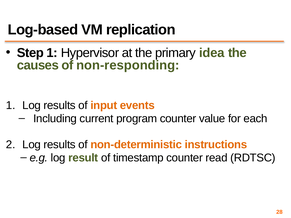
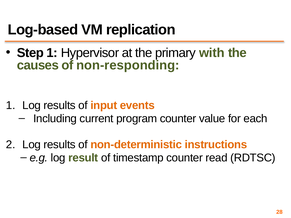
idea: idea -> with (212, 53)
